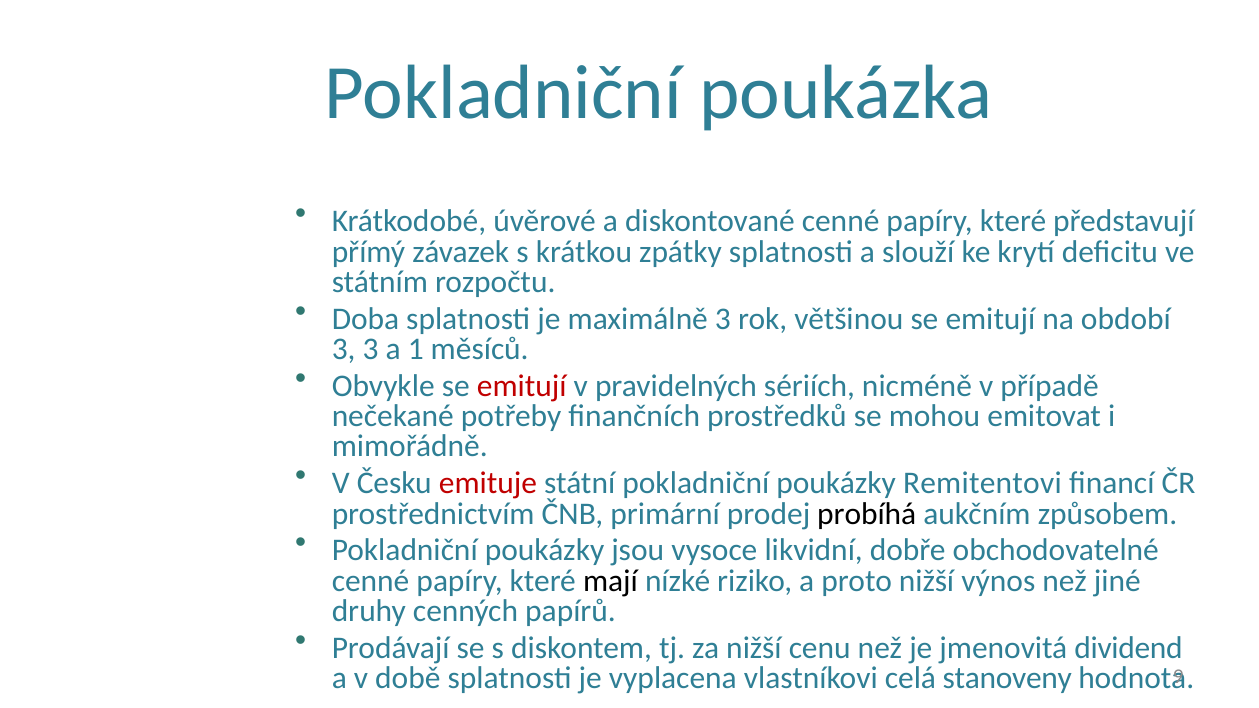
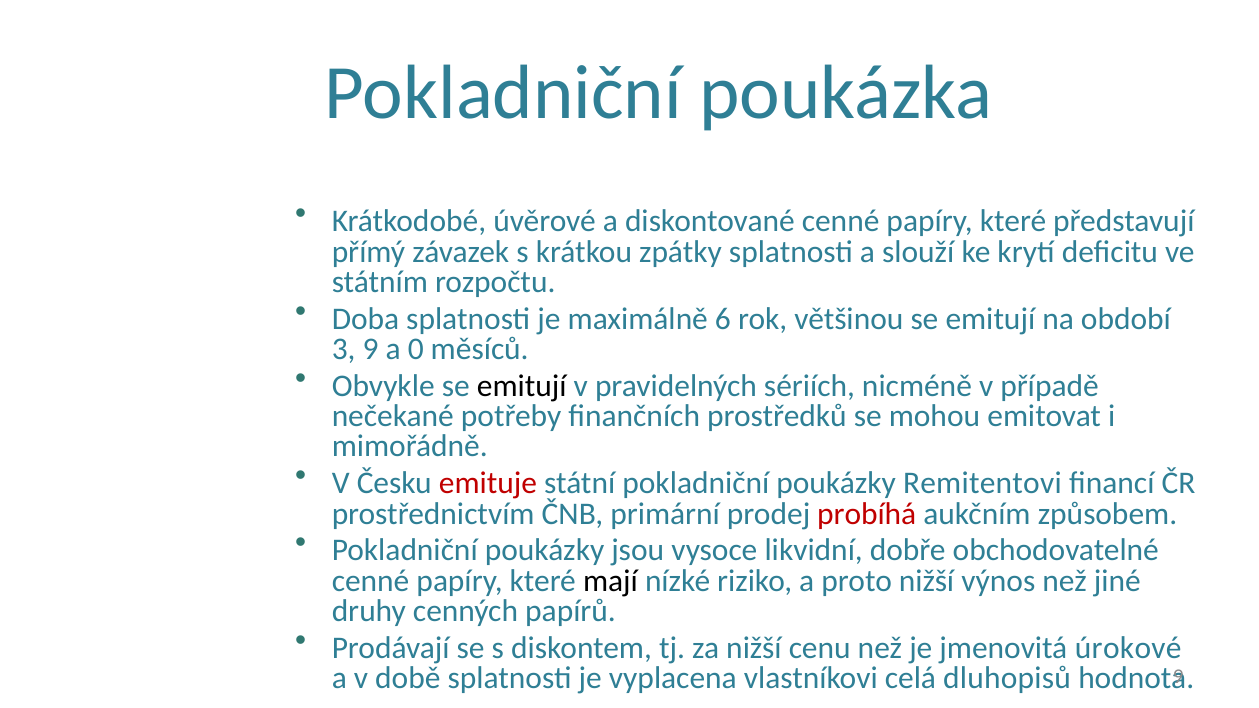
maximálně 3: 3 -> 6 (723, 319)
3 3: 3 -> 9 (371, 349)
1: 1 -> 0 (416, 349)
emitují colour: red -> black (522, 386)
probíhá colour: black -> red (867, 514)
dividend: dividend -> úrokové (1128, 648)
stanoveny: stanoveny -> dluhopisů (1007, 678)
